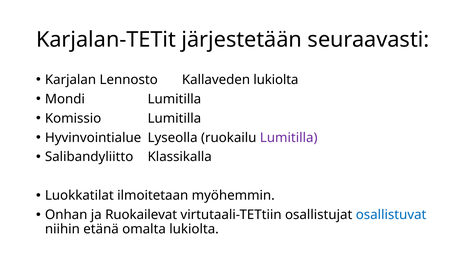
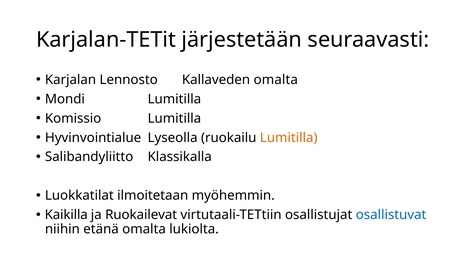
Kallaveden lukiolta: lukiolta -> omalta (276, 80)
Lumitilla colour: purple -> orange (289, 138)
Onhan: Onhan -> Kaikilla (66, 215)
